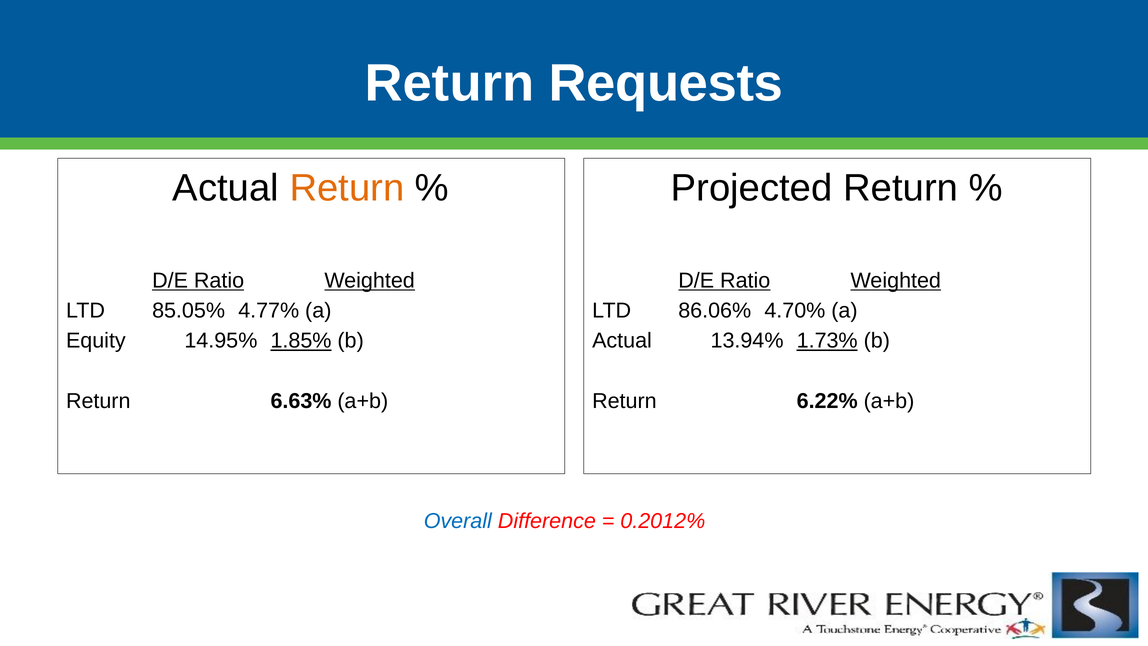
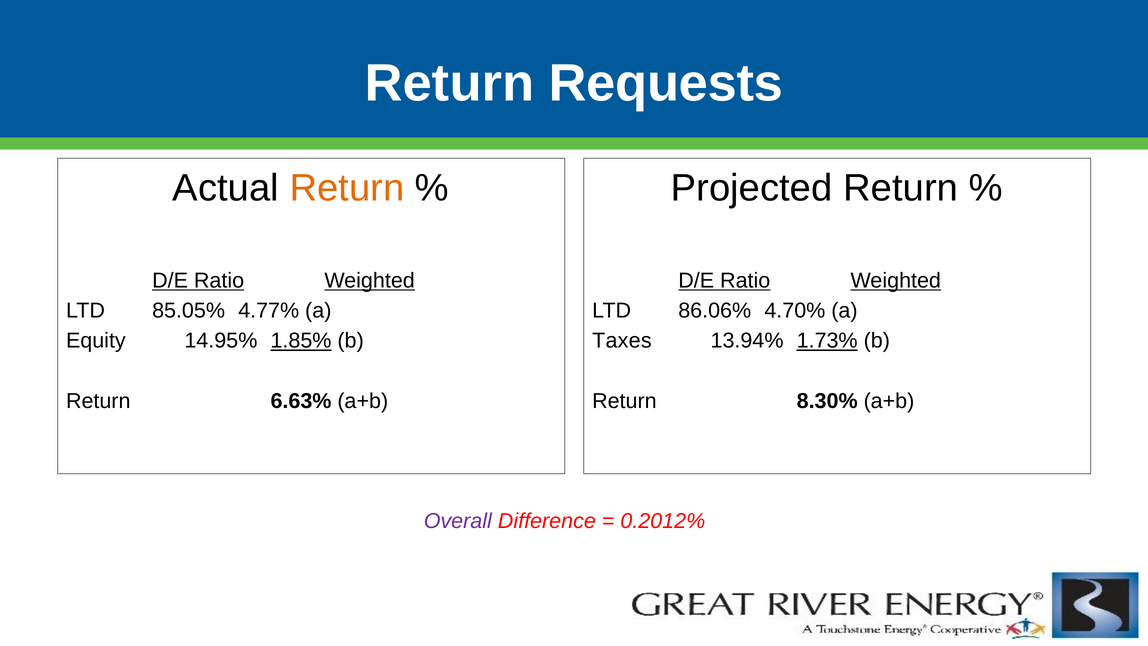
Actual: Actual -> Taxes (622, 341)
6.22%: 6.22% -> 8.30% (827, 401)
Overall colour: blue -> purple (458, 521)
